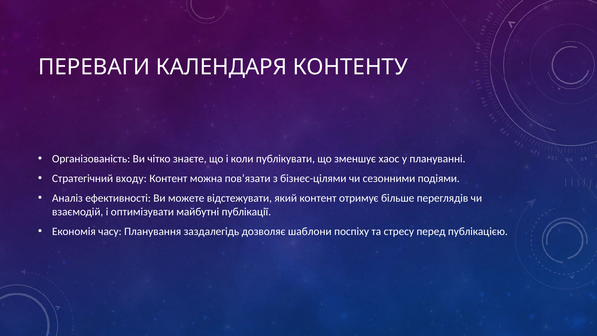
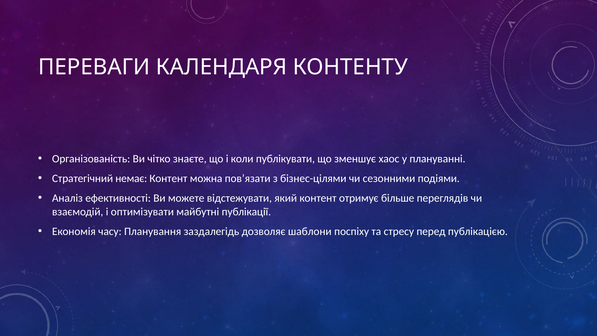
входу: входу -> немає (131, 178)
